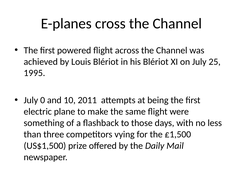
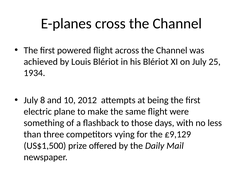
1995: 1995 -> 1934 (34, 73)
0: 0 -> 8 (43, 100)
2011: 2011 -> 2012 (87, 100)
£1,500: £1,500 -> £9,129 (178, 134)
